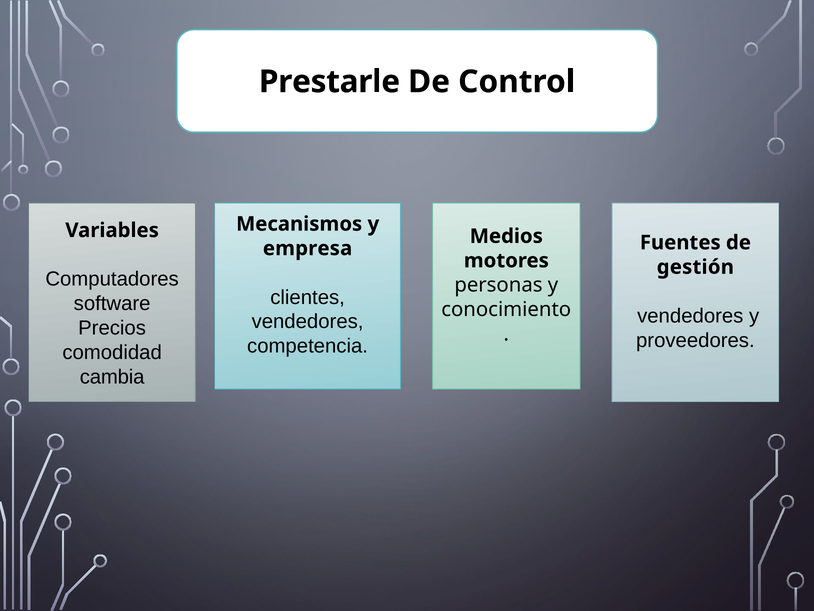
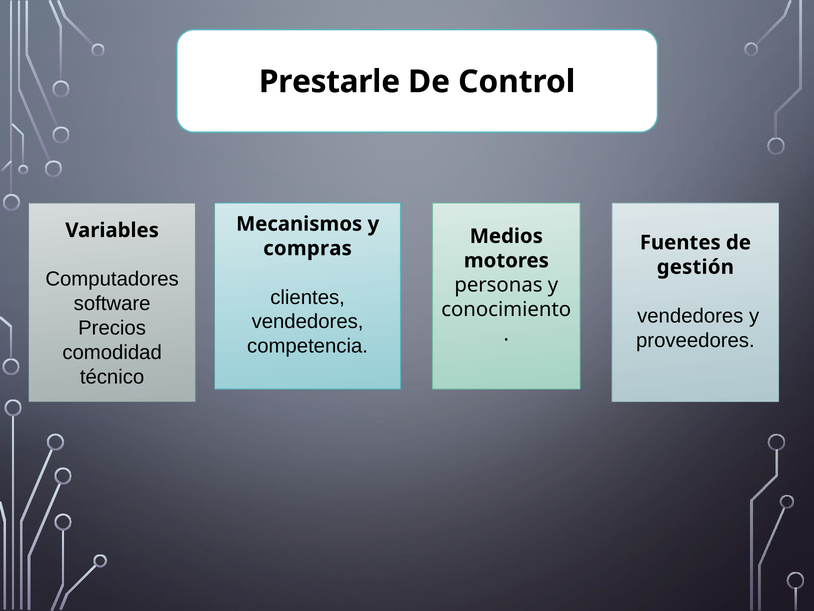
empresa: empresa -> compras (308, 248)
cambia: cambia -> técnico (112, 377)
